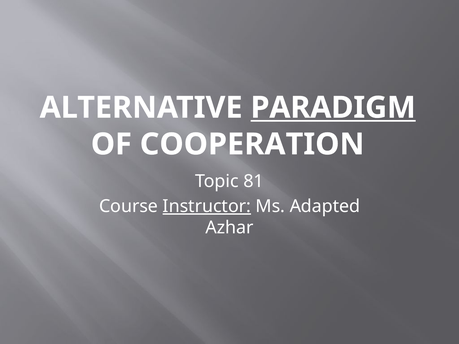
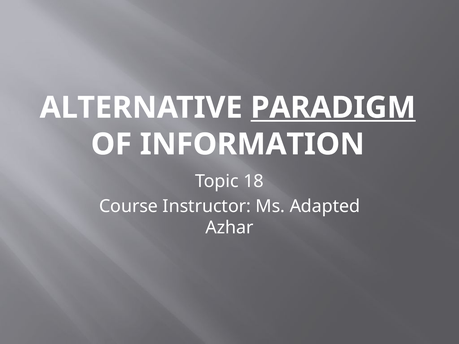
COOPERATION: COOPERATION -> INFORMATION (252, 144)
81: 81 -> 18 (254, 181)
Instructor underline: present -> none (207, 206)
